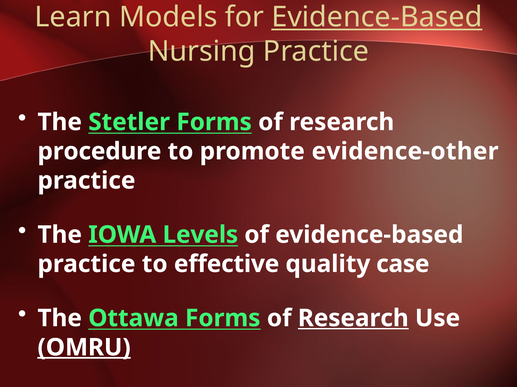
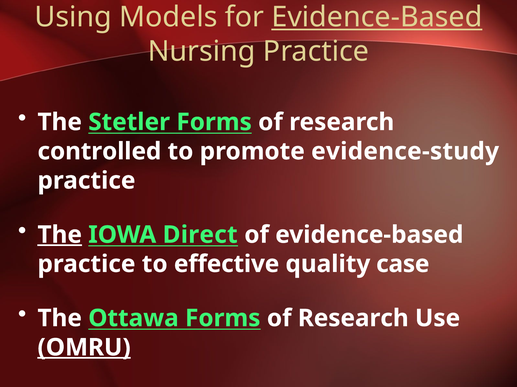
Learn: Learn -> Using (73, 17)
procedure: procedure -> controlled (99, 152)
evidence-other: evidence-other -> evidence-study (405, 152)
The underline: none -> present (60, 235)
Levels: Levels -> Direct (200, 235)
Research underline: present -> none (353, 319)
